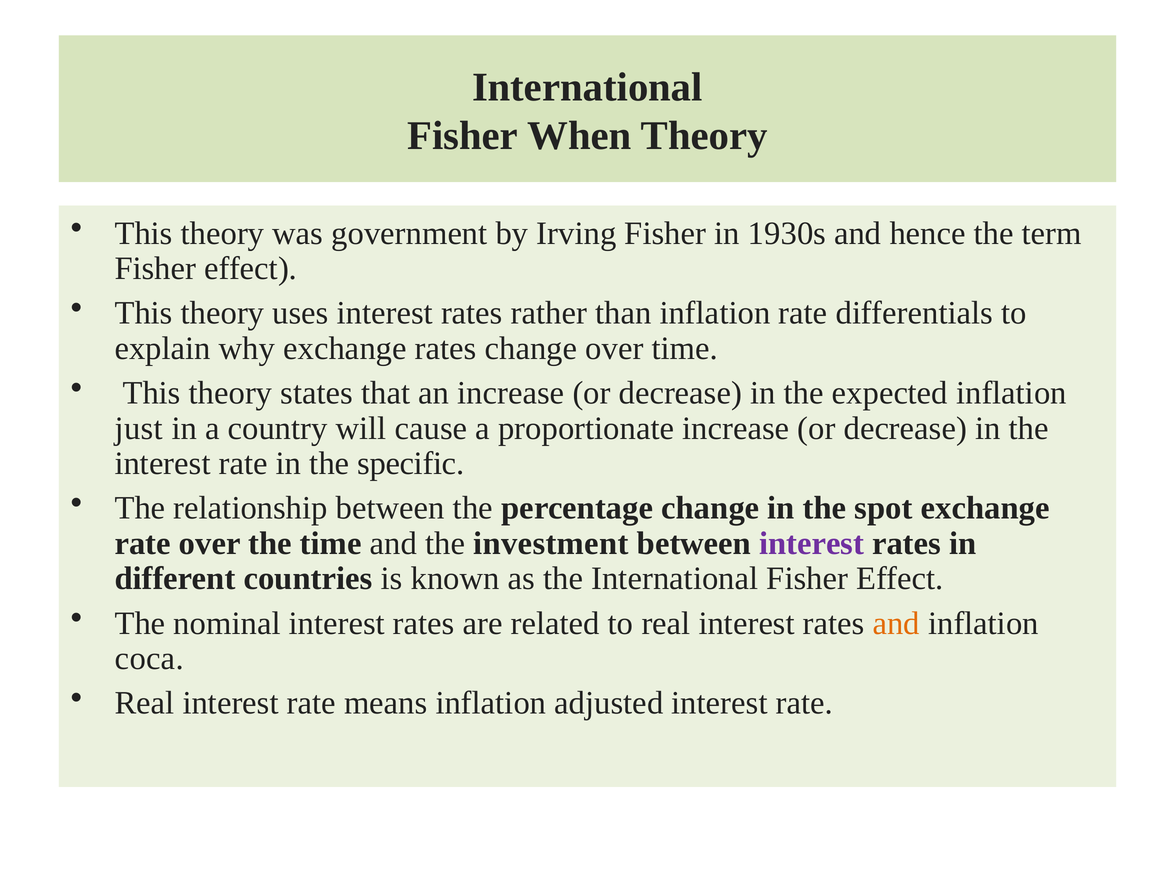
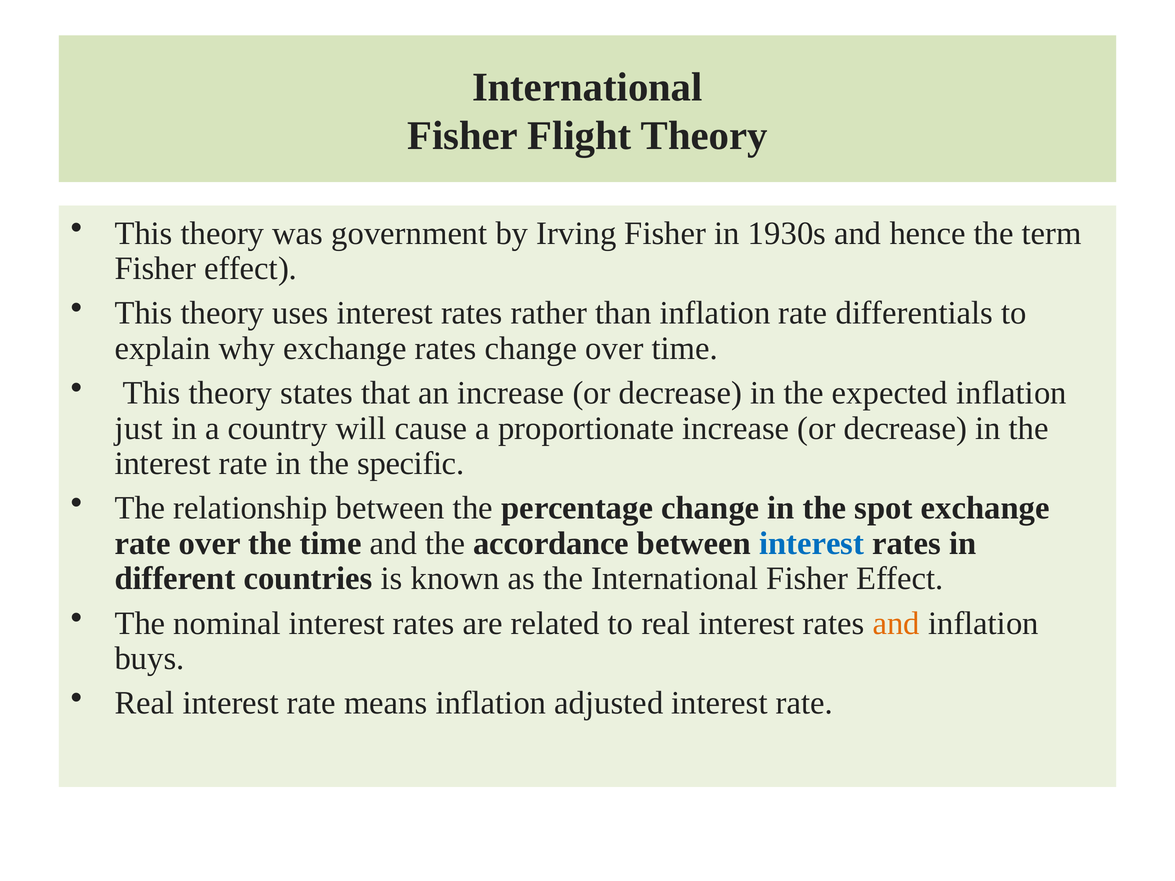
When: When -> Flight (579, 136)
investment: investment -> accordance (551, 544)
interest colour: purple -> blue (812, 544)
coca: coca -> buys (149, 659)
